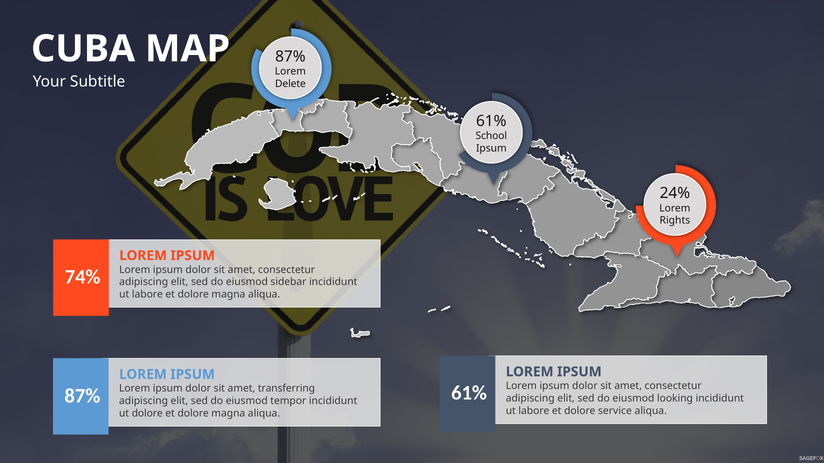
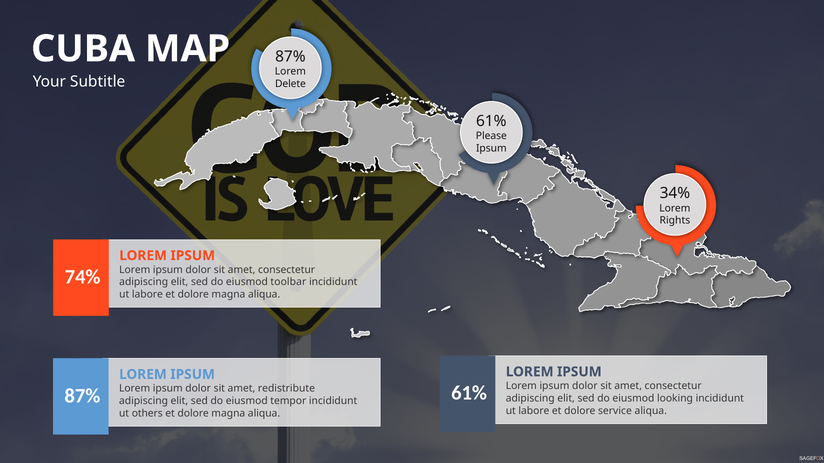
School: School -> Please (491, 136)
24%: 24% -> 34% (675, 193)
sidebar: sidebar -> toolbar (288, 282)
transferring: transferring -> redistribute (286, 389)
ut dolore: dolore -> others (147, 414)
